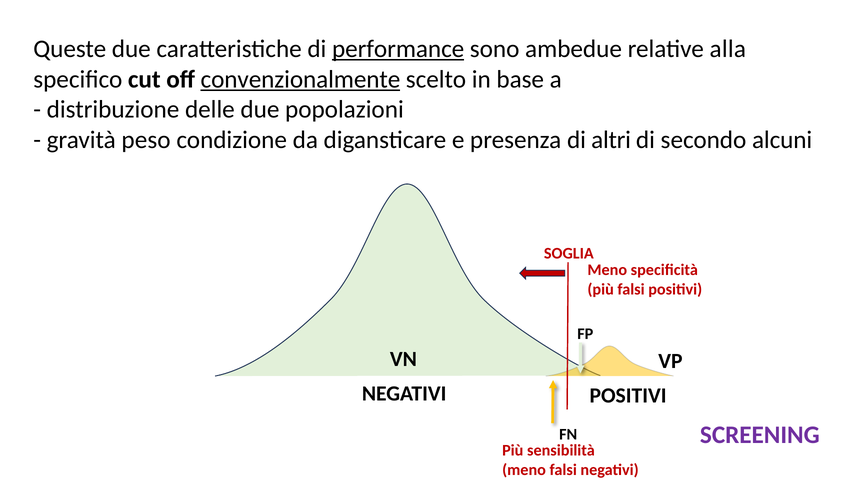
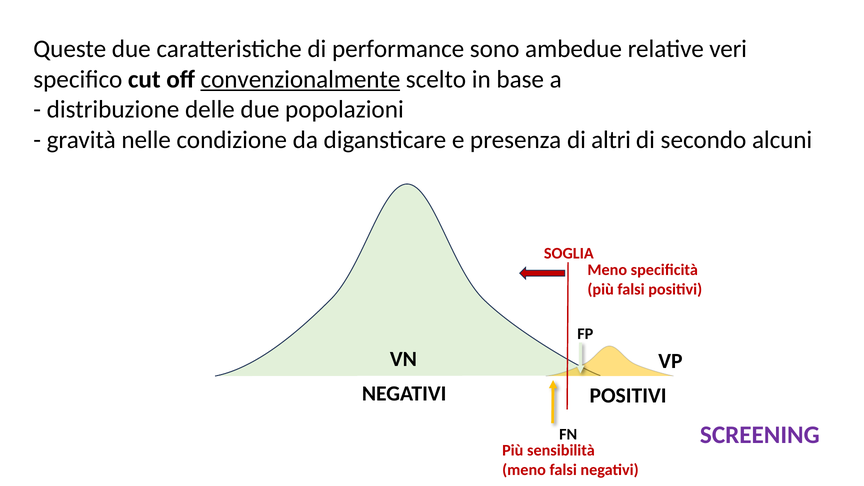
performance underline: present -> none (398, 49)
alla: alla -> veri (728, 49)
peso: peso -> nelle (146, 140)
